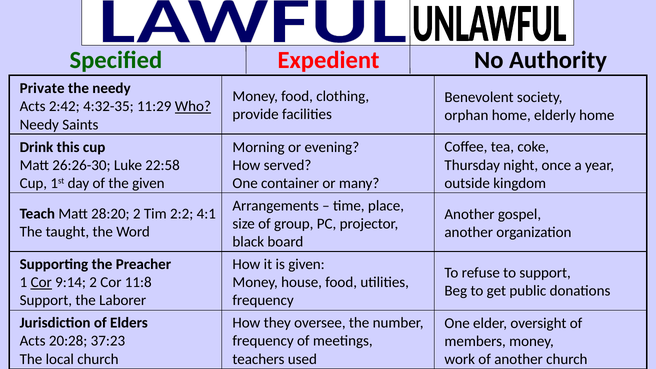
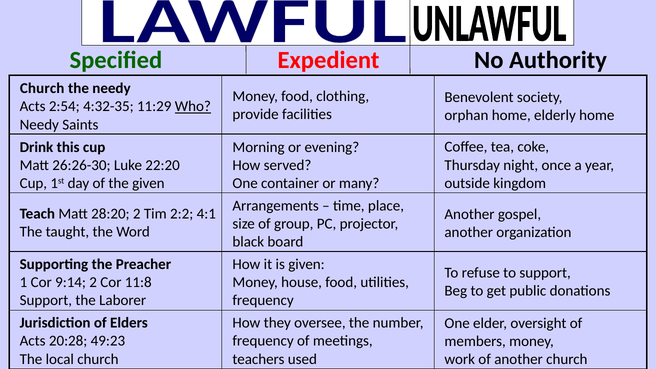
Private: Private -> Church (42, 88)
2:42: 2:42 -> 2:54 (64, 107)
22:58: 22:58 -> 22:20 (163, 165)
Cor underline: present -> none (41, 282)
37:23: 37:23 -> 49:23 (108, 341)
